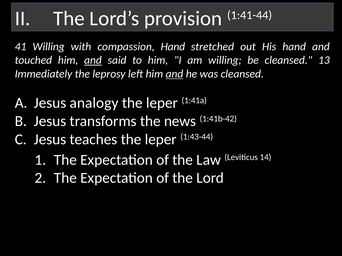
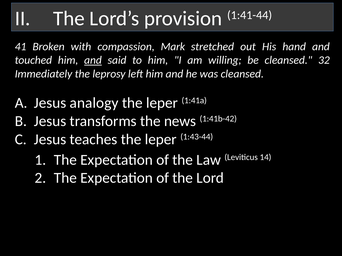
41 Willing: Willing -> Broken (49, 47)
compassion Hand: Hand -> Mark (173, 47)
13: 13 -> 32 (324, 60)
and underline: present -> none (174, 74)
